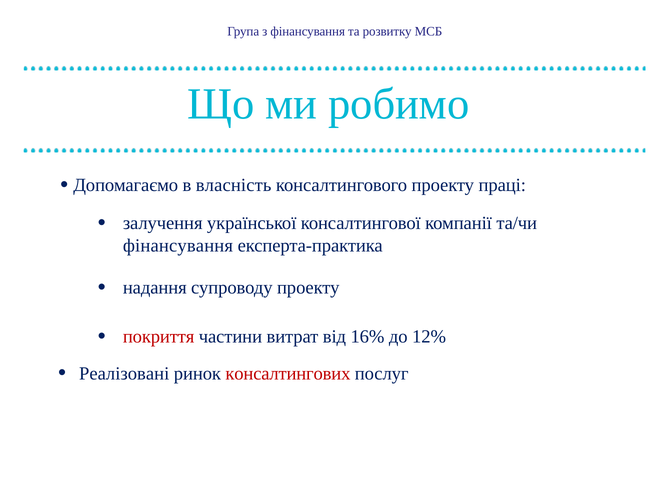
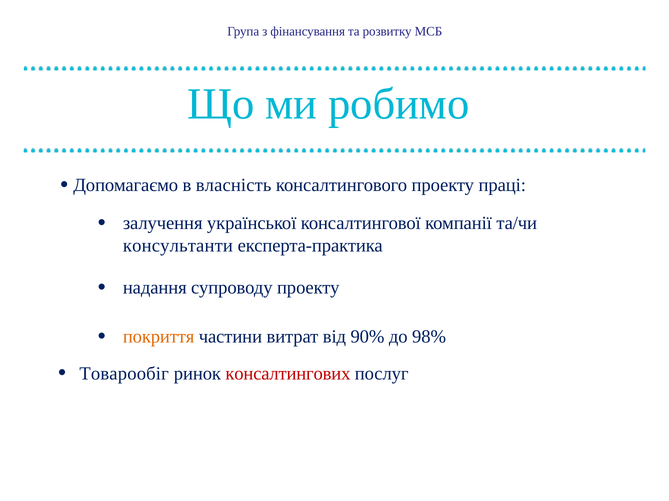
фінансування: фінансування -> консультанти (178, 246)
покриття colour: red -> orange (159, 337)
16%: 16% -> 90% (367, 337)
12%: 12% -> 98% (429, 337)
Реалізовані: Реалізовані -> Товарообіг (124, 374)
